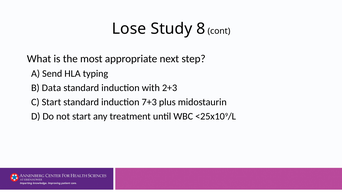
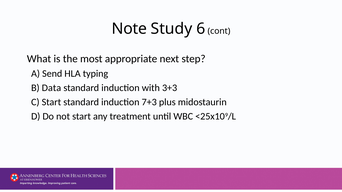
Lose: Lose -> Note (129, 29)
8: 8 -> 6 (201, 29)
2+3: 2+3 -> 3+3 (170, 88)
